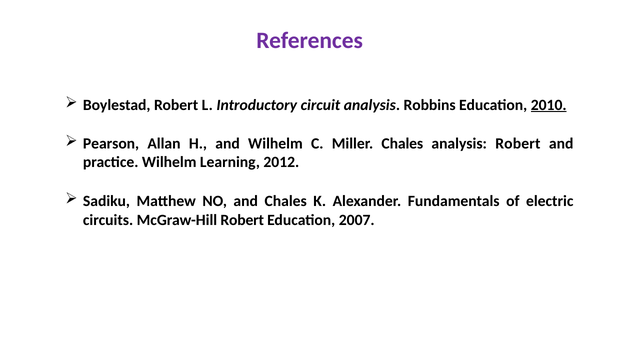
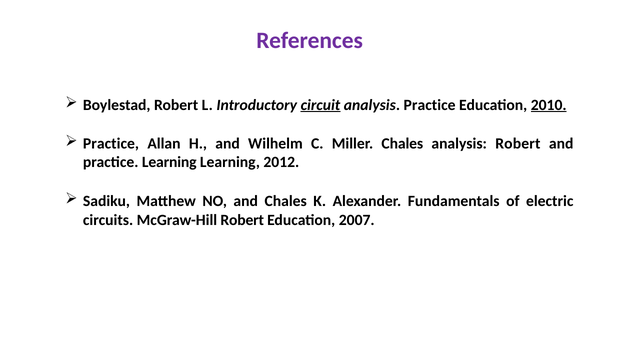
circuit underline: none -> present (320, 105)
analysis Robbins: Robbins -> Practice (430, 105)
Pearson: Pearson -> Practice (111, 144)
practice Wilhelm: Wilhelm -> Learning (169, 163)
